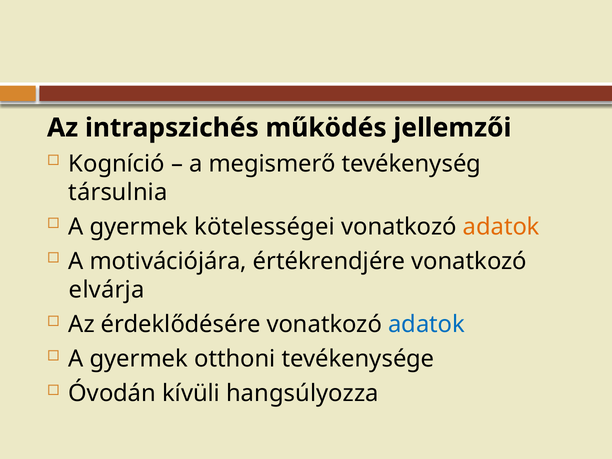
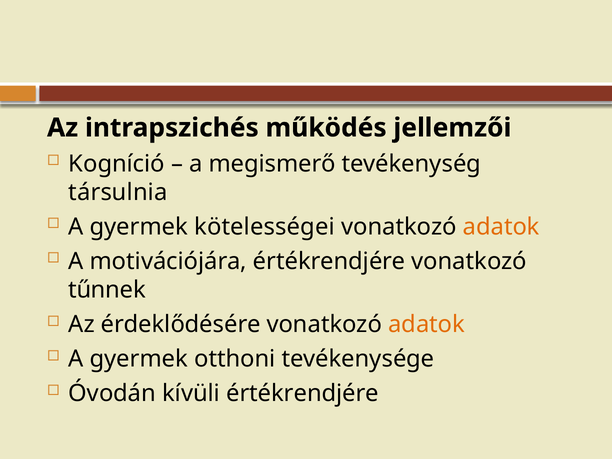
elvárja: elvárja -> tűnnek (107, 290)
adatok colour: blue -> orange (427, 324)
kívüli hangsúlyozza: hangsúlyozza -> értékrendjére (303, 393)
